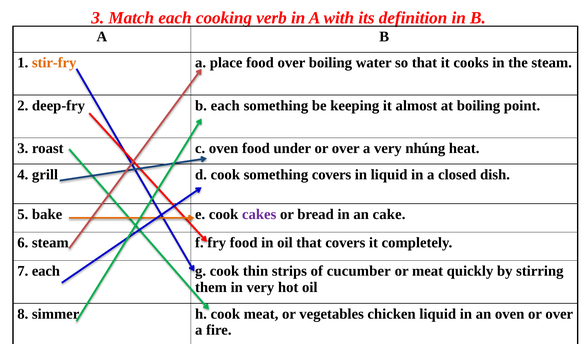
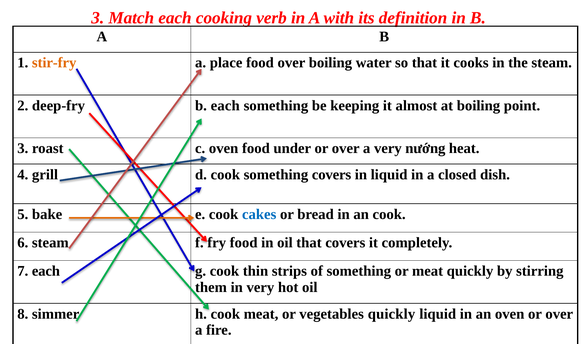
nhúng: nhúng -> nướng (425, 149)
cakes colour: purple -> blue (259, 214)
an cake: cake -> cook (389, 214)
of cucumber: cucumber -> something (359, 271)
vegetables chicken: chicken -> quickly (391, 314)
